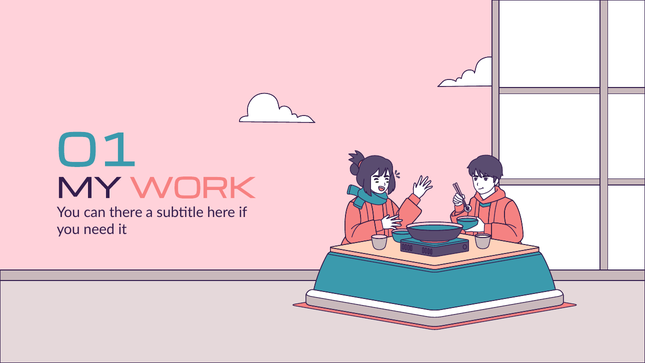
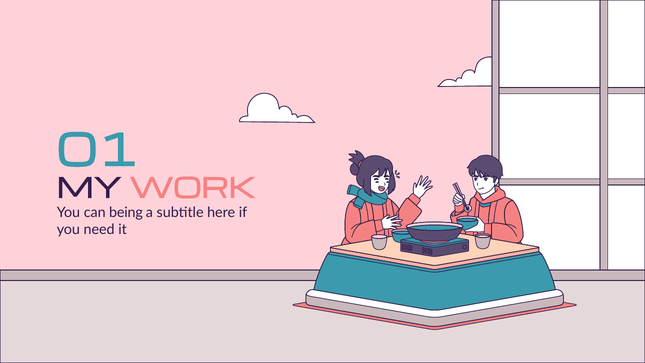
there: there -> being (126, 212)
